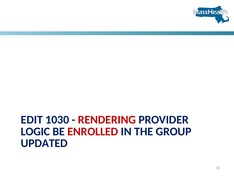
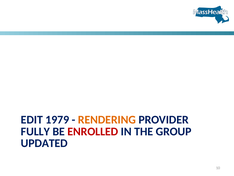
1030: 1030 -> 1979 (57, 119)
RENDERING colour: red -> orange (107, 119)
LOGIC: LOGIC -> FULLY (35, 131)
